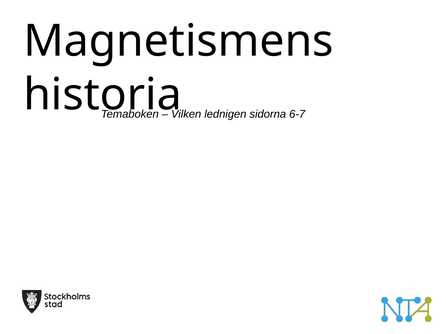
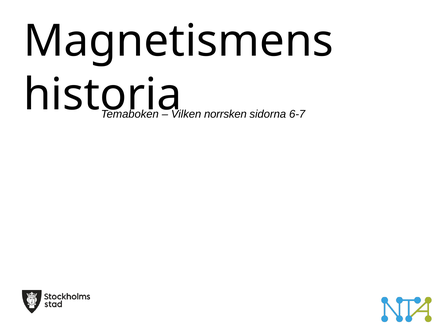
lednigen: lednigen -> norrsken (225, 114)
